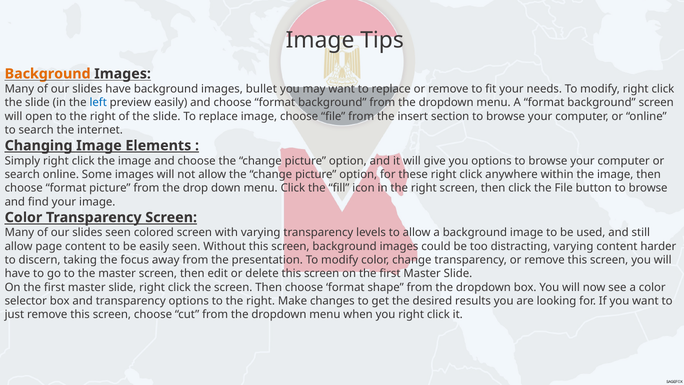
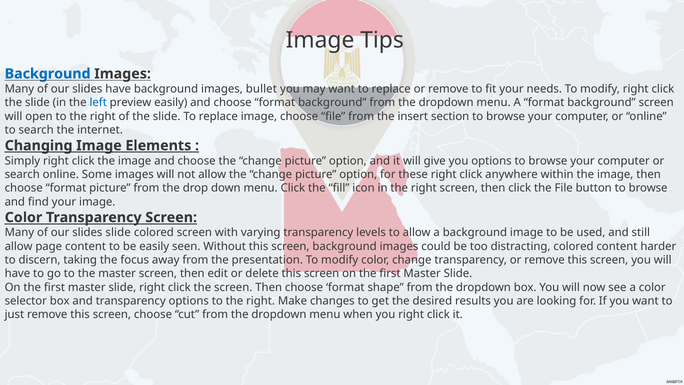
Background colour: orange -> blue (48, 74)
slides seen: seen -> slide (118, 232)
distracting varying: varying -> colored (573, 246)
